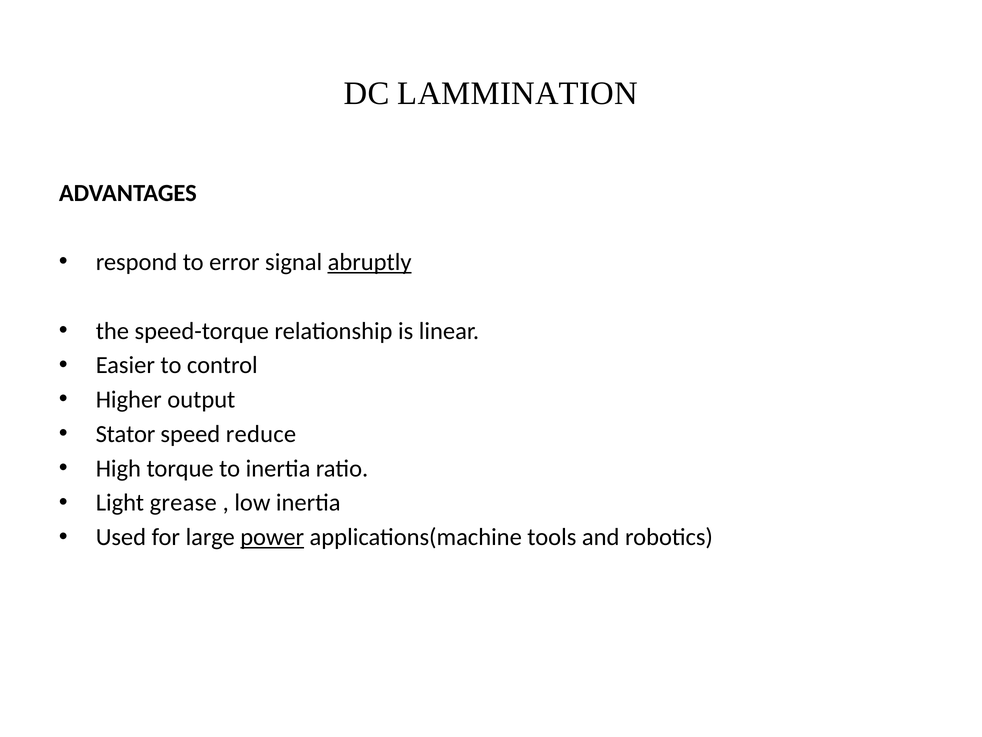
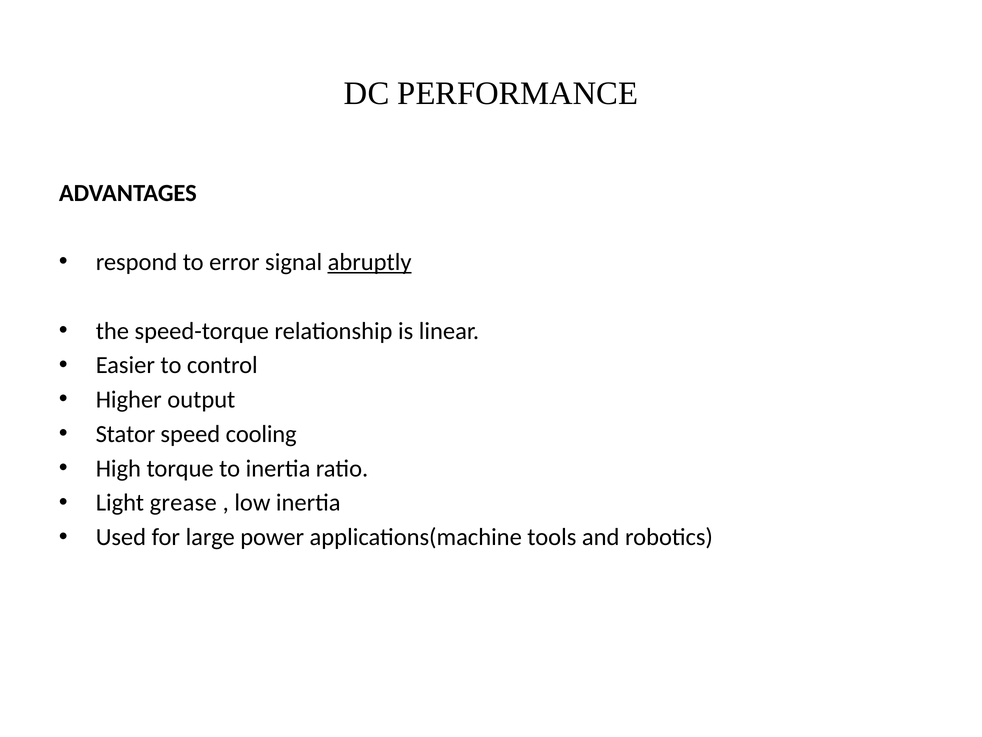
LAMMINATION: LAMMINATION -> PERFORMANCE (518, 93)
reduce: reduce -> cooling (261, 434)
power underline: present -> none (272, 537)
